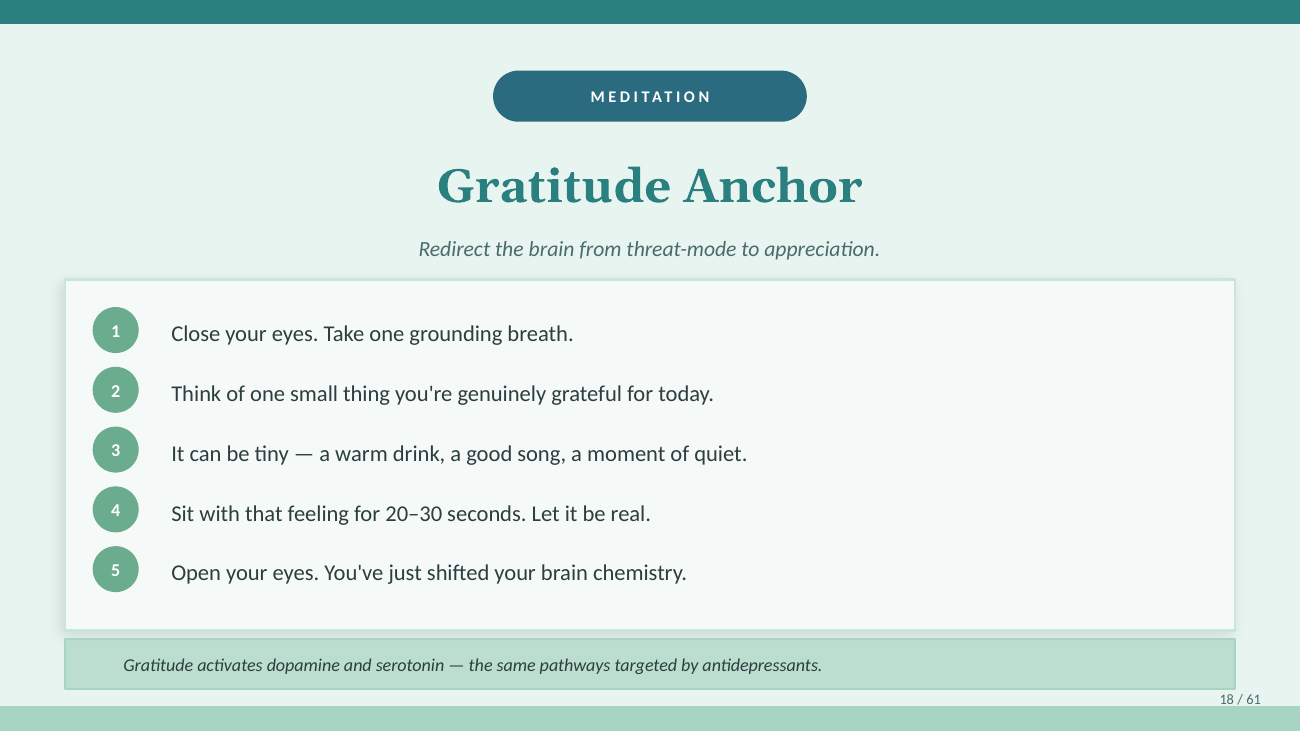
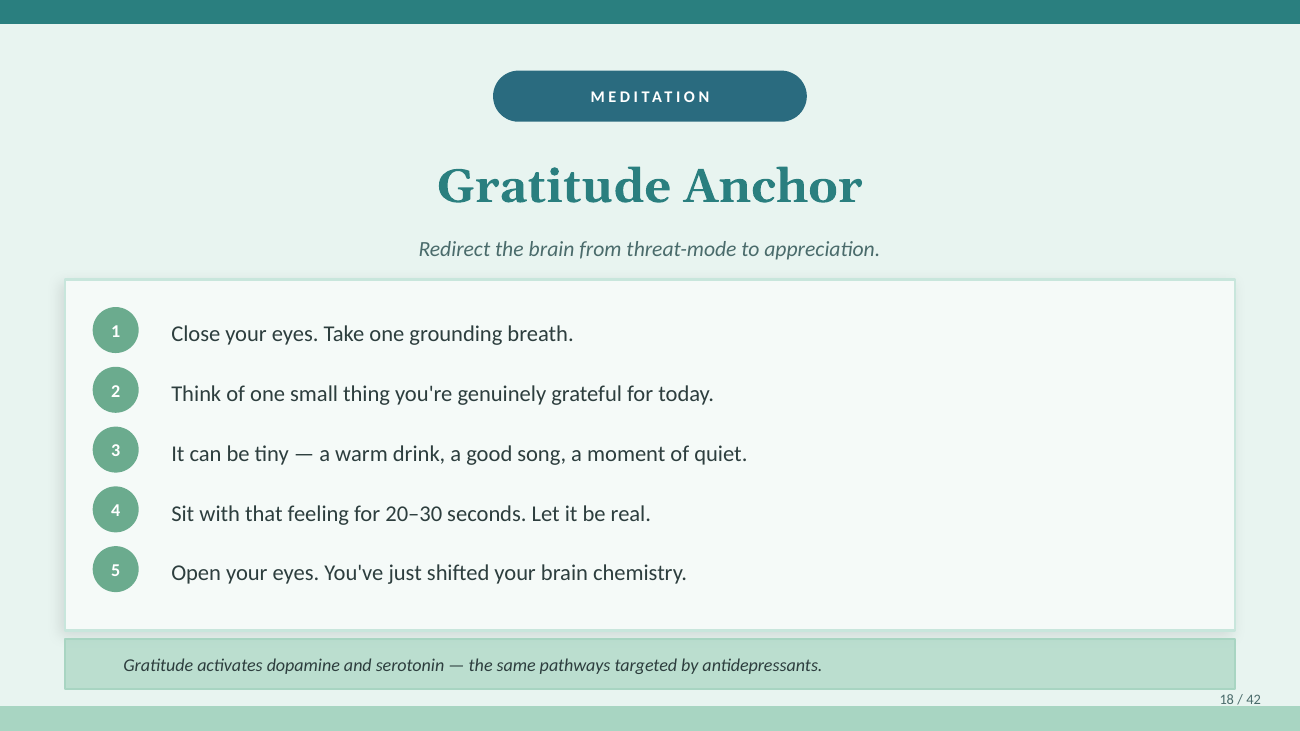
61: 61 -> 42 (1254, 700)
